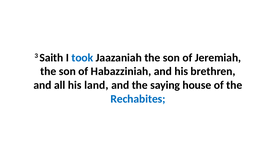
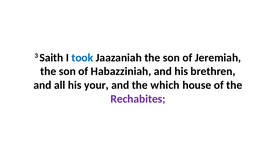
land: land -> your (96, 85)
saying: saying -> which (165, 85)
Rechabites colour: blue -> purple (138, 99)
